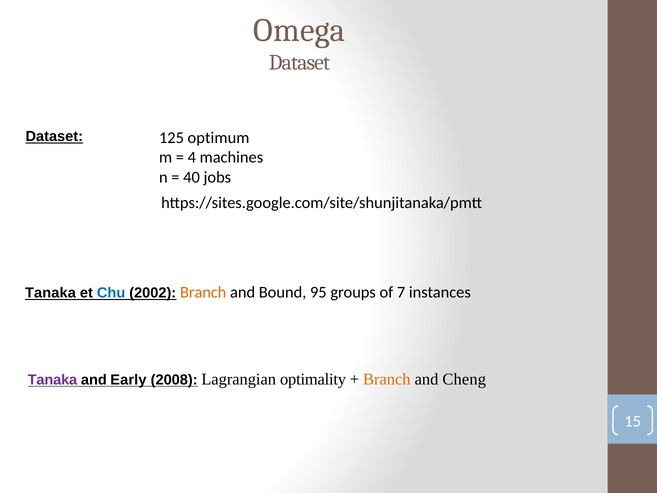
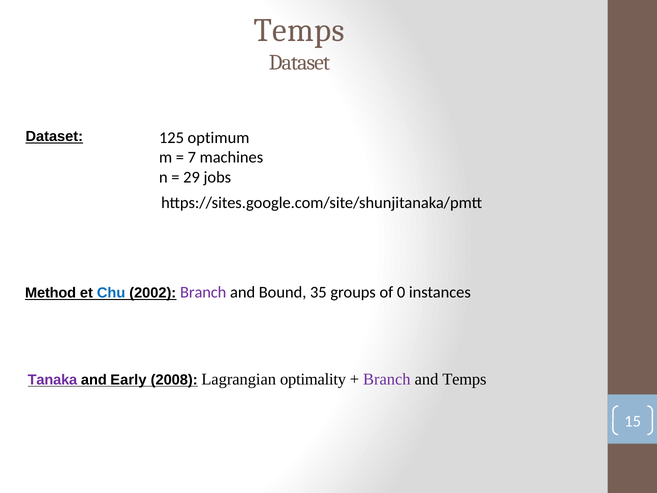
Omega: Omega -> Temps (299, 30)
4: 4 -> 7 (192, 157)
40: 40 -> 29 (192, 177)
Tanaka: Tanaka -> Method (51, 293)
Branch colour: orange -> purple (203, 292)
95: 95 -> 35 (318, 292)
7: 7 -> 0 (401, 292)
Branch colour: orange -> purple (387, 379)
and Cheng: Cheng -> Temps (464, 379)
